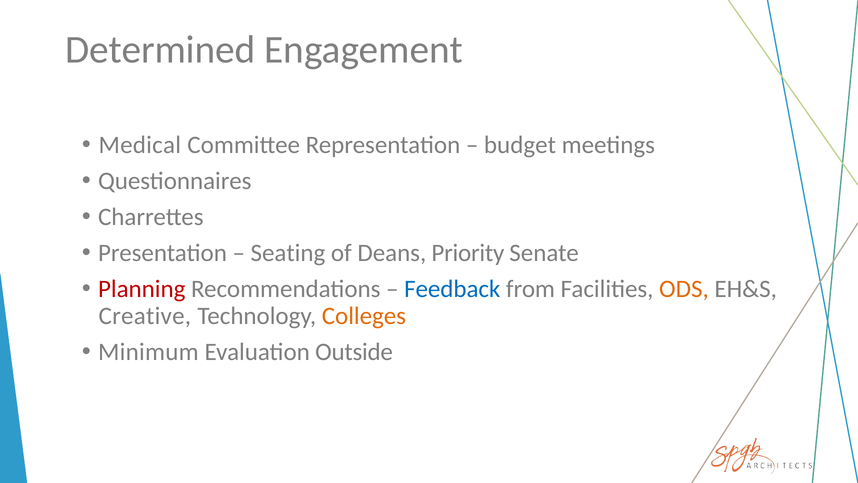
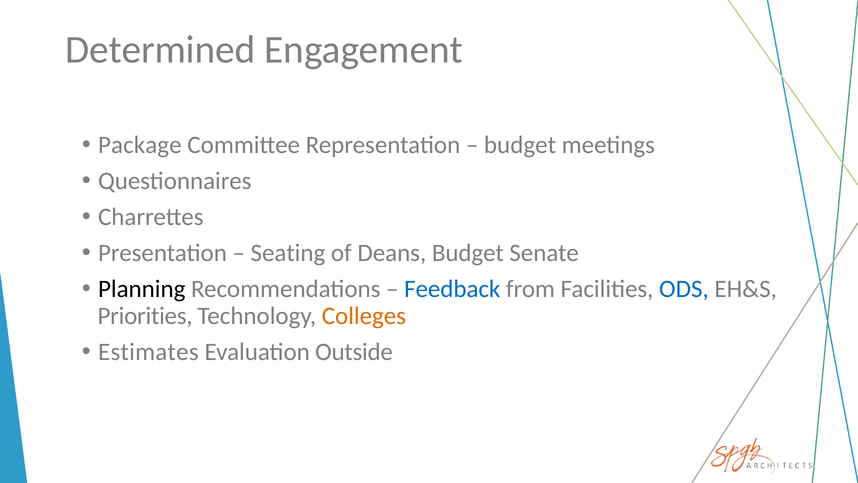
Medical: Medical -> Package (140, 145)
Deans Priority: Priority -> Budget (468, 253)
Planning colour: red -> black (142, 289)
ODS colour: orange -> blue (684, 289)
Creative: Creative -> Priorities (145, 316)
Minimum: Minimum -> Estimates (148, 352)
